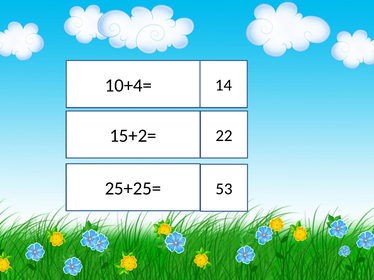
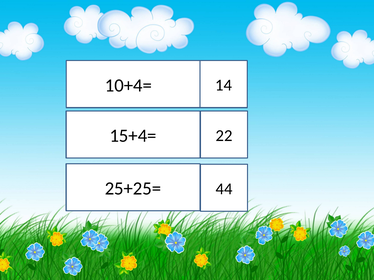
15+2=: 15+2= -> 15+4= (133, 136)
53: 53 -> 44 (224, 189)
